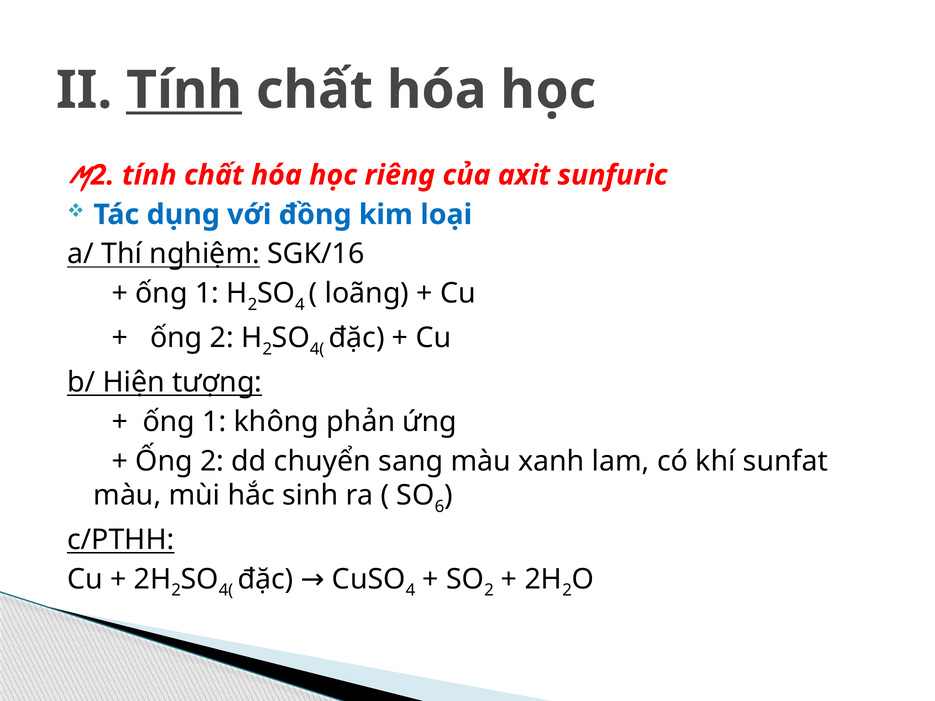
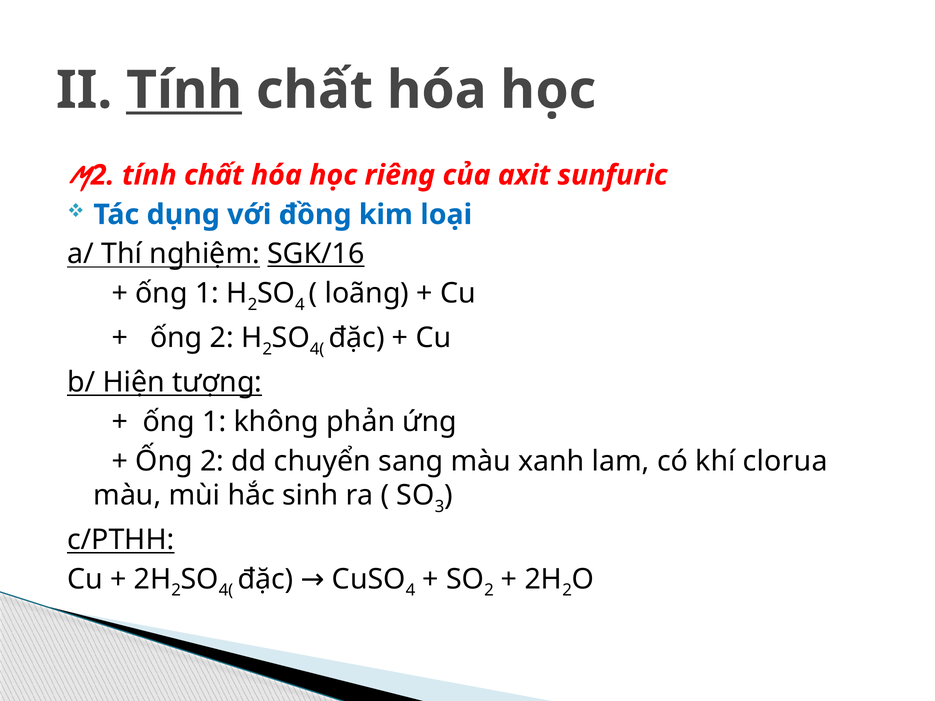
SGK/16 underline: none -> present (316, 254)
sunfat: sunfat -> clorua (785, 461)
6: 6 -> 3 (439, 507)
